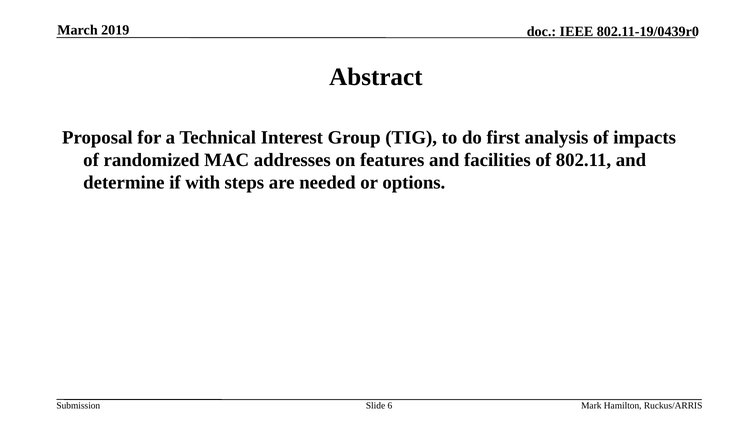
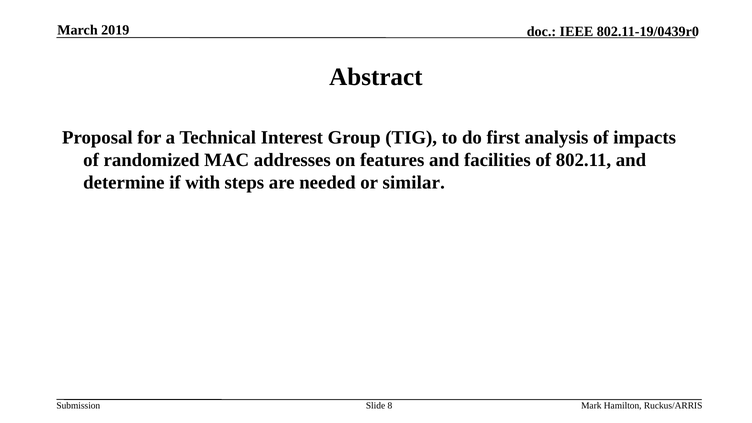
options: options -> similar (414, 183)
6: 6 -> 8 (390, 406)
